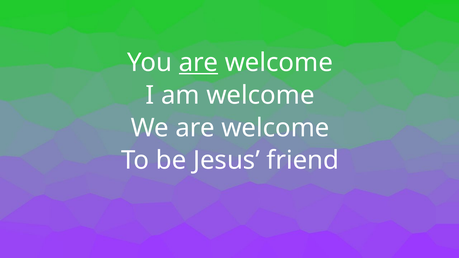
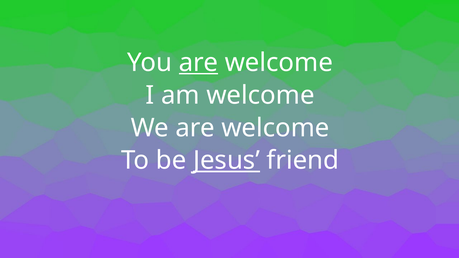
Jesus underline: none -> present (226, 161)
